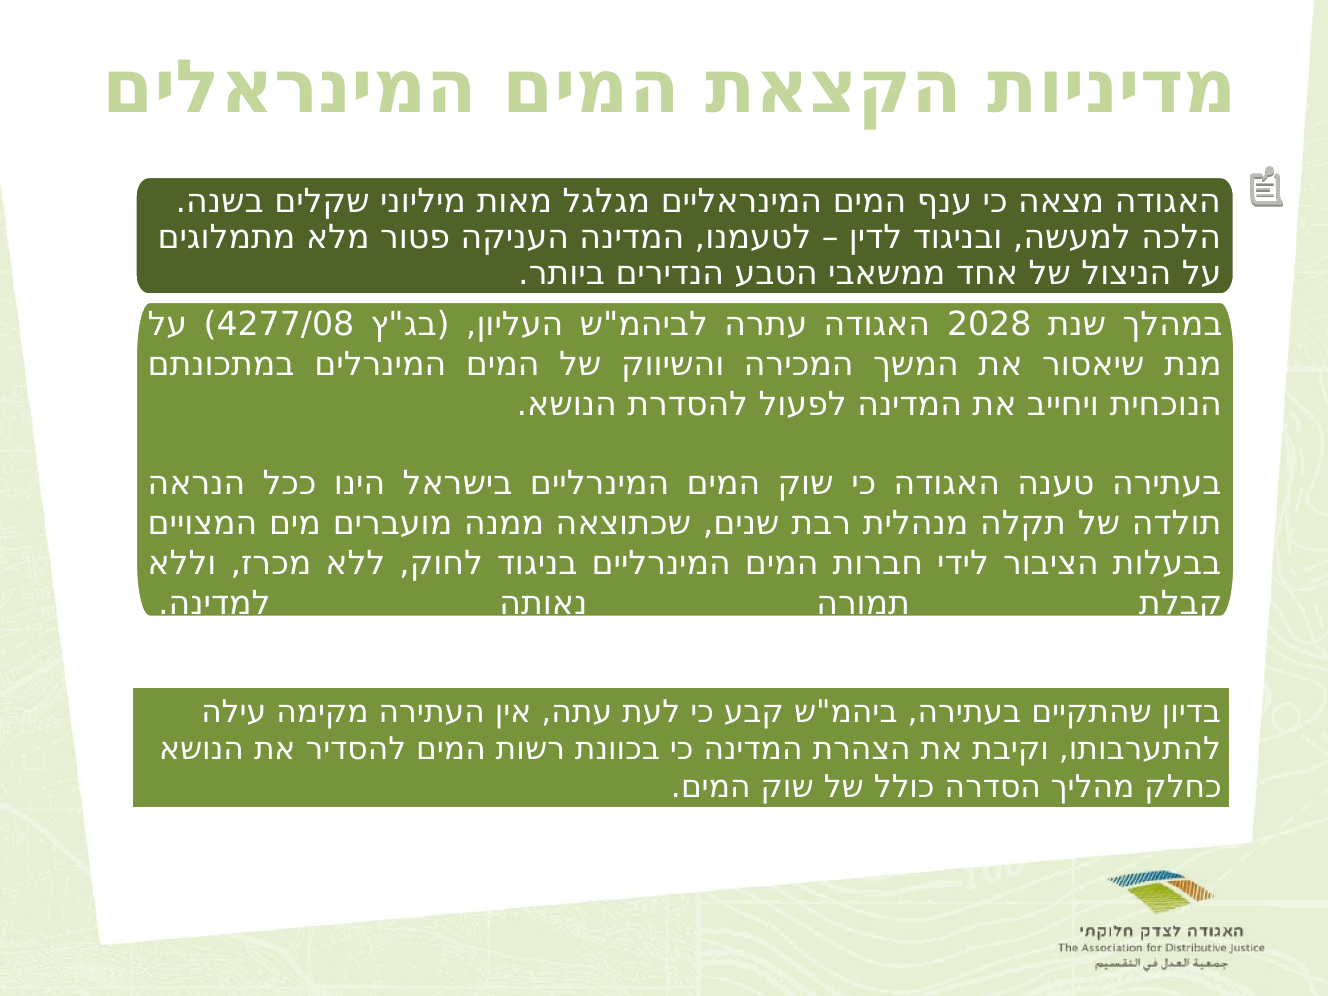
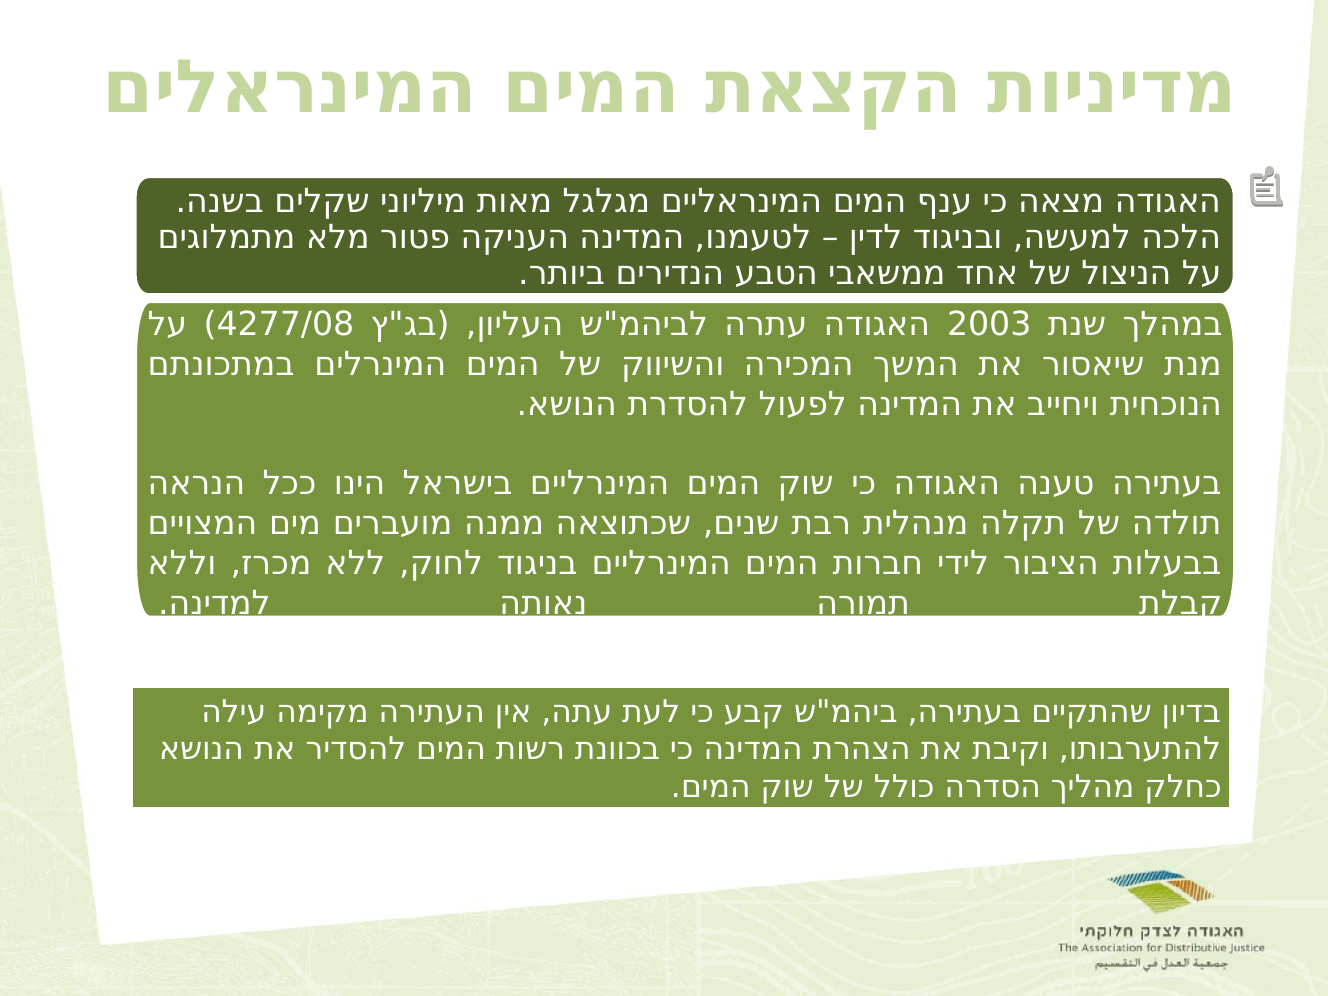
2028: 2028 -> 2003 (989, 324)
